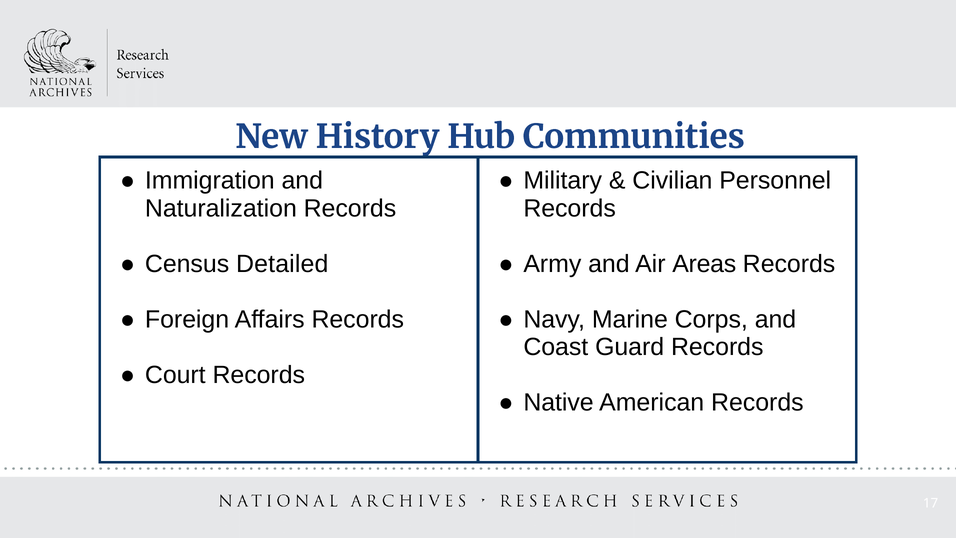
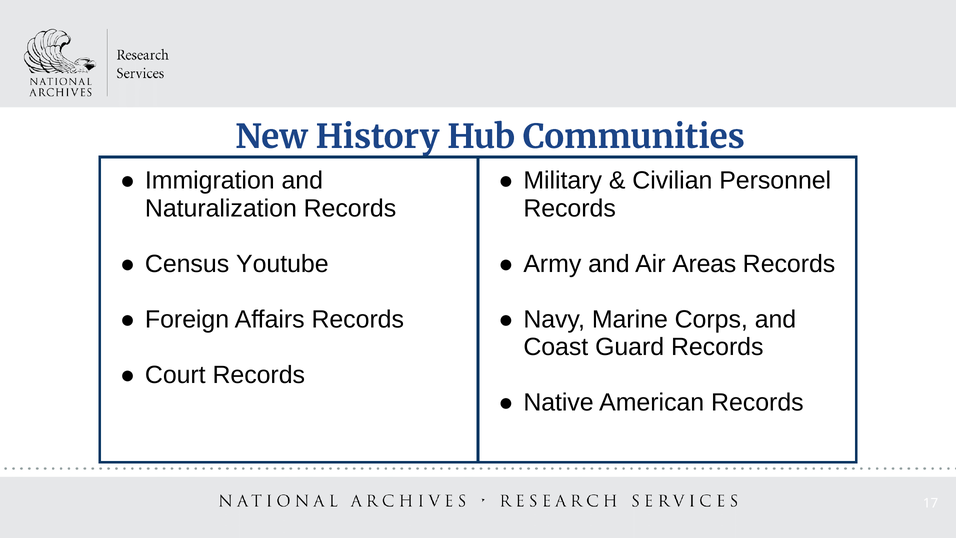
Detailed: Detailed -> Youtube (282, 264)
